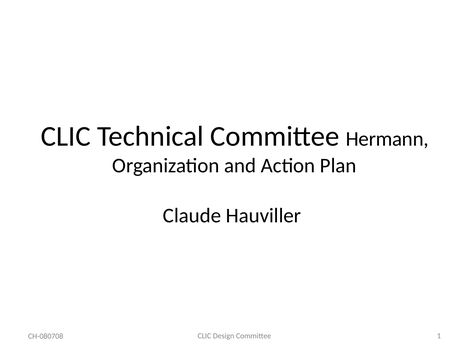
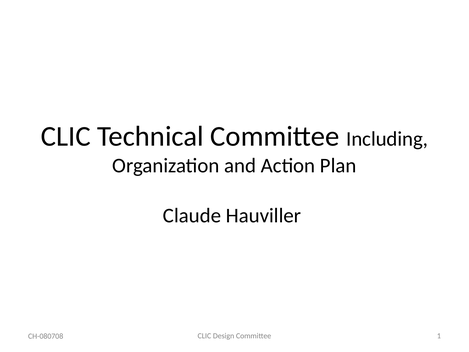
Hermann: Hermann -> Including (387, 139)
